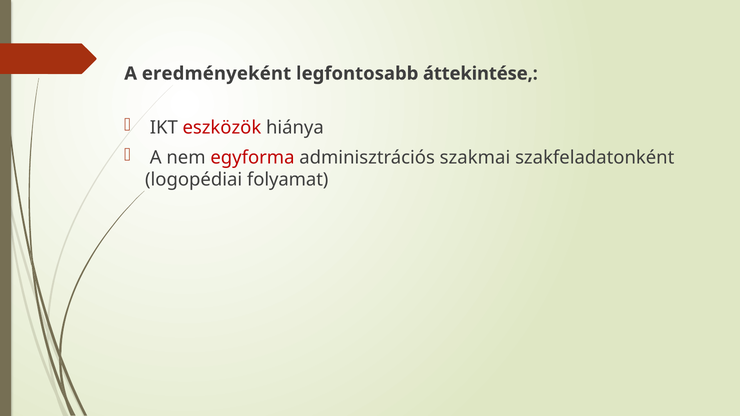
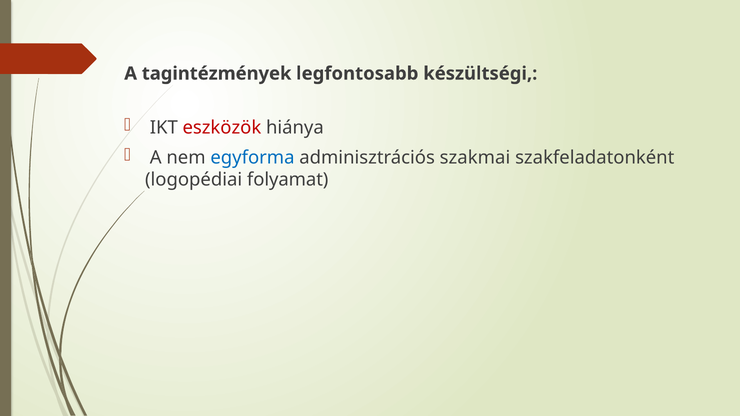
eredményeként: eredményeként -> tagintézmények (217, 74)
áttekintése: áttekintése -> készültségi (480, 74)
egyforma colour: red -> blue (252, 158)
